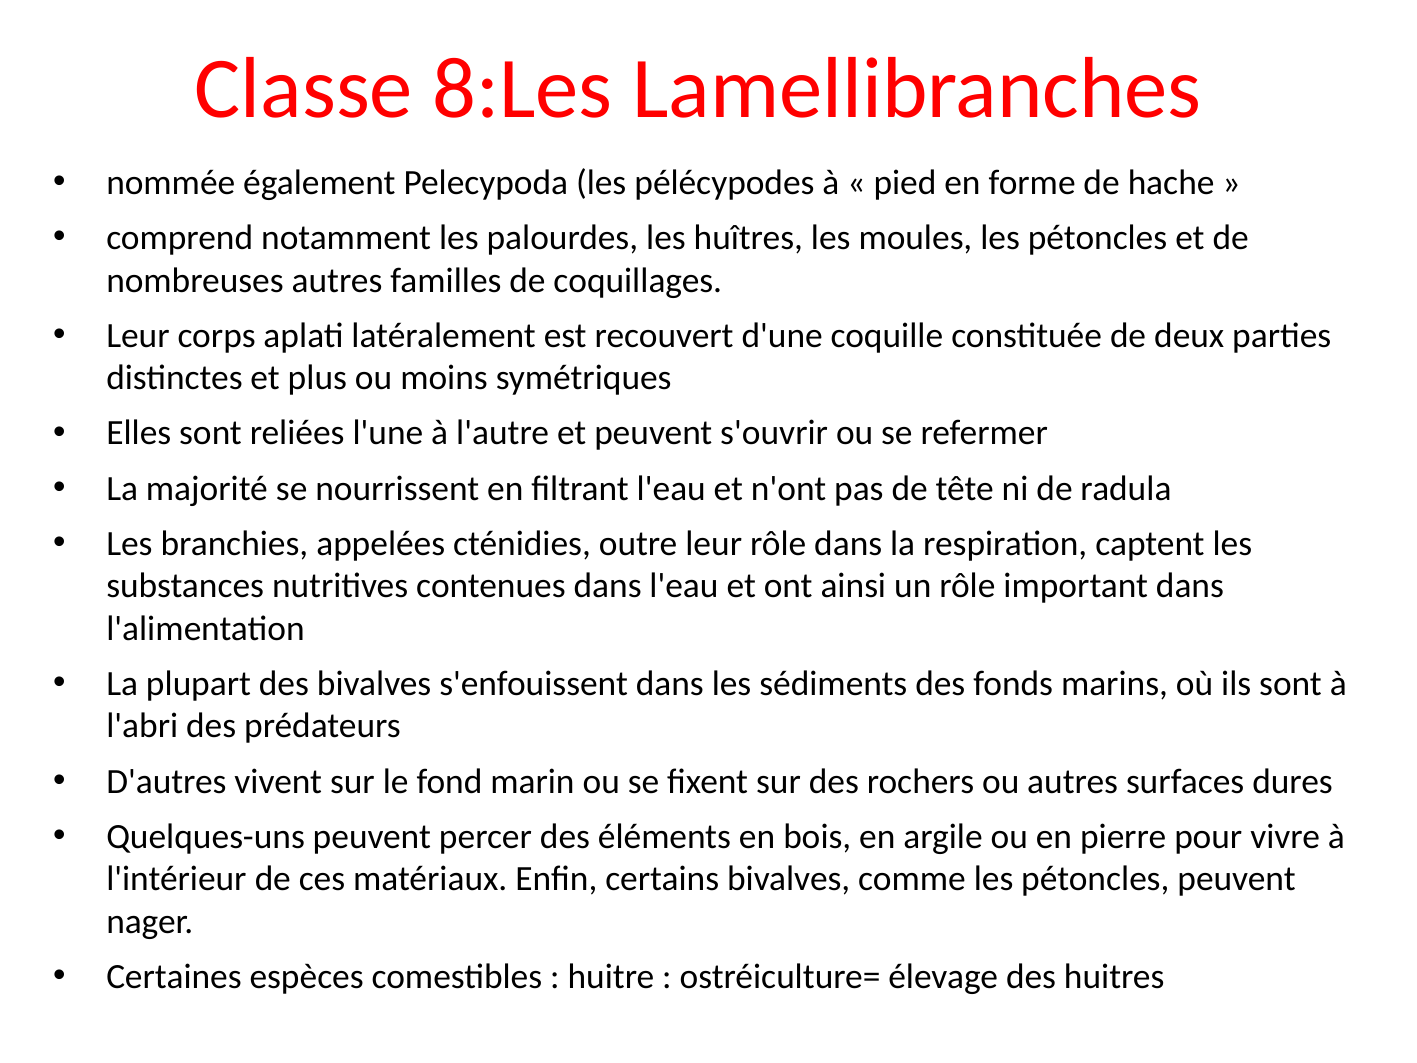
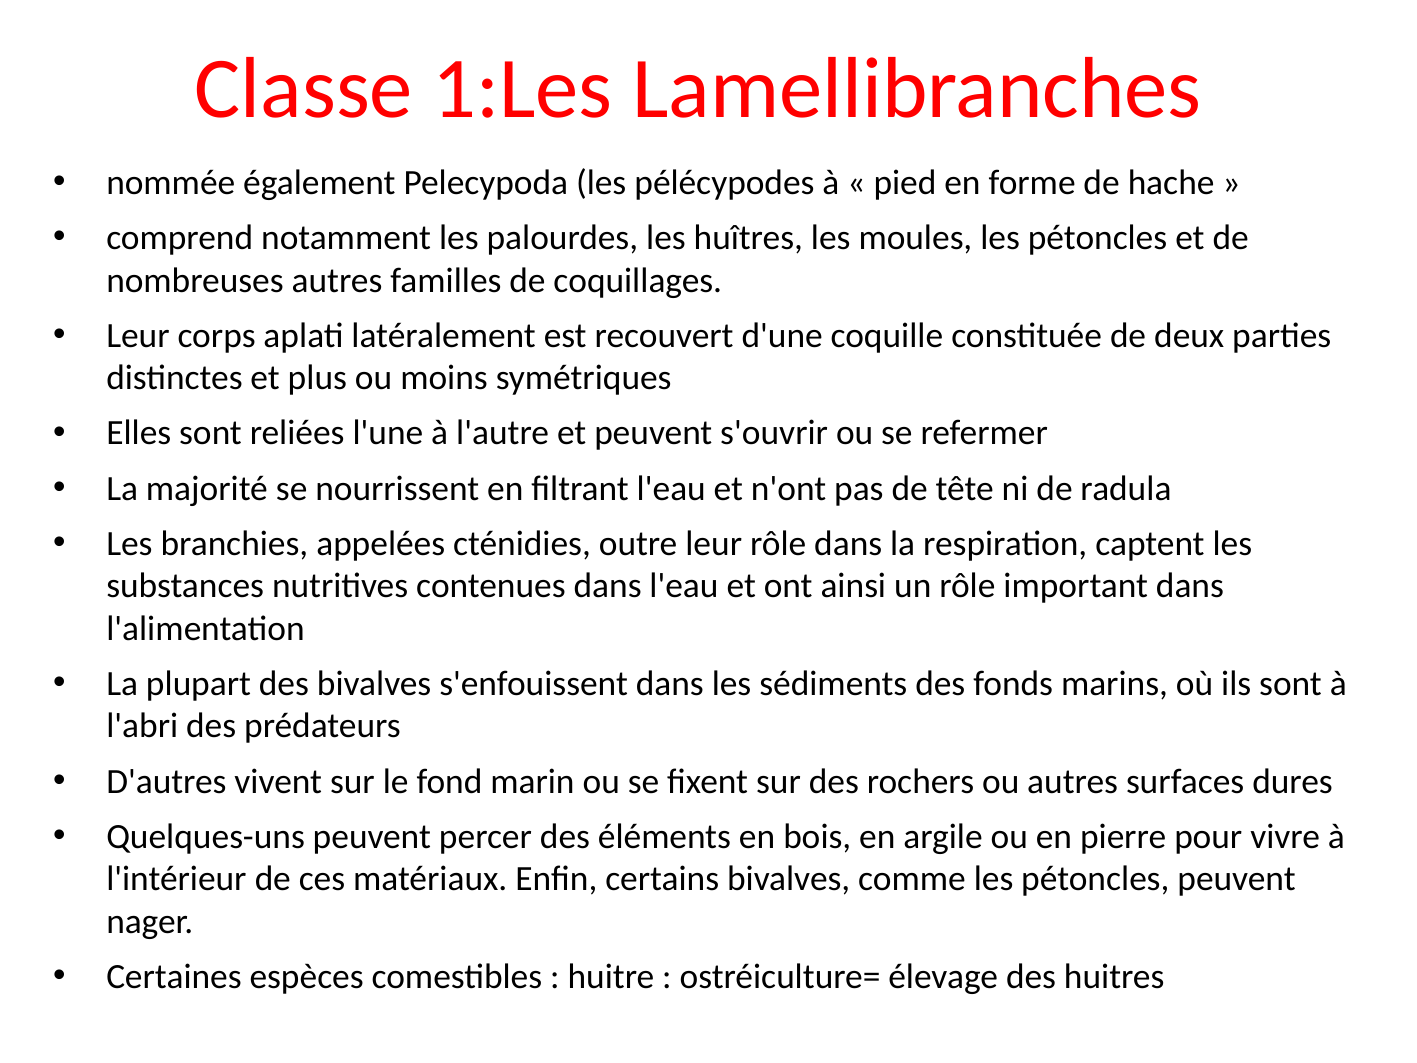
8:Les: 8:Les -> 1:Les (523, 89)
